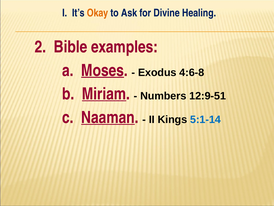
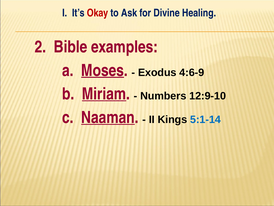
Okay colour: orange -> red (98, 13)
4:6-8: 4:6-8 -> 4:6-9 (192, 72)
12:9-51: 12:9-51 -> 12:9-10 (208, 96)
